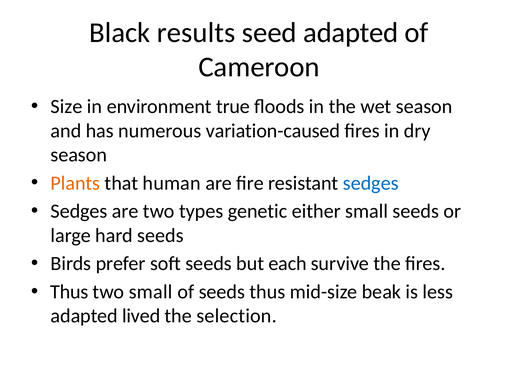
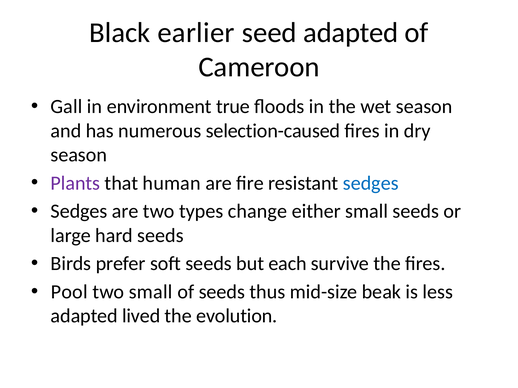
results: results -> earlier (196, 33)
Size: Size -> Gall (66, 107)
variation-caused: variation-caused -> selection-caused (273, 131)
Plants colour: orange -> purple (75, 183)
genetic: genetic -> change (257, 212)
Thus: Thus -> Pool (69, 292)
selection: selection -> evolution (237, 316)
